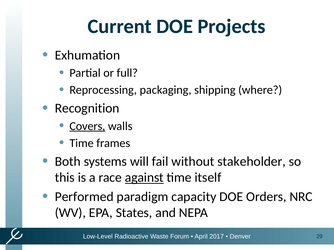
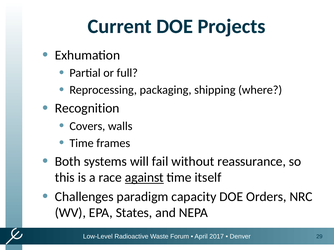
Covers underline: present -> none (87, 126)
stakeholder: stakeholder -> reassurance (252, 162)
Performed: Performed -> Challenges (84, 197)
